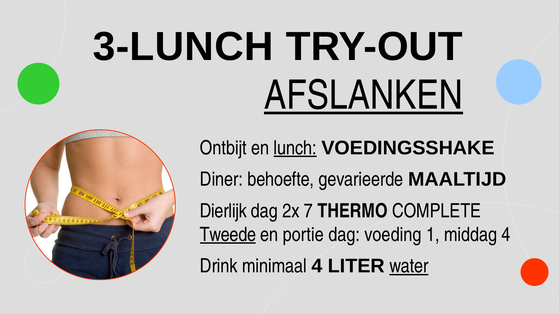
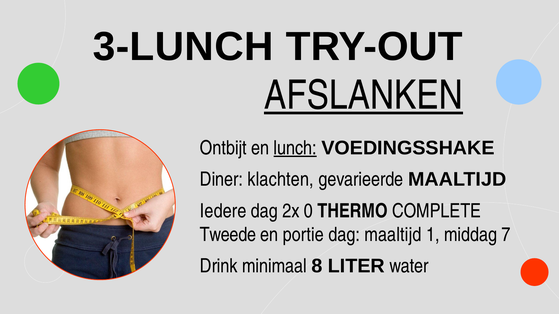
behoefte: behoefte -> klachten (281, 180)
Dierlijk: Dierlijk -> Iedere (223, 211)
7: 7 -> 0 (308, 211)
Tweede underline: present -> none (228, 235)
dag voeding: voeding -> maaltijd (393, 235)
middag 4: 4 -> 7 (506, 235)
minimaal 4: 4 -> 8 (317, 266)
water underline: present -> none (409, 266)
